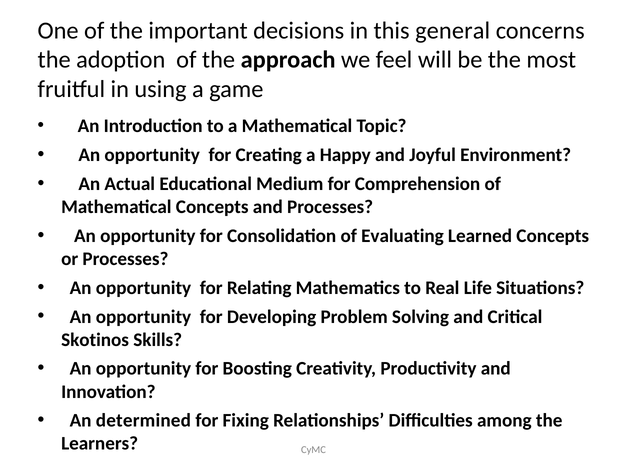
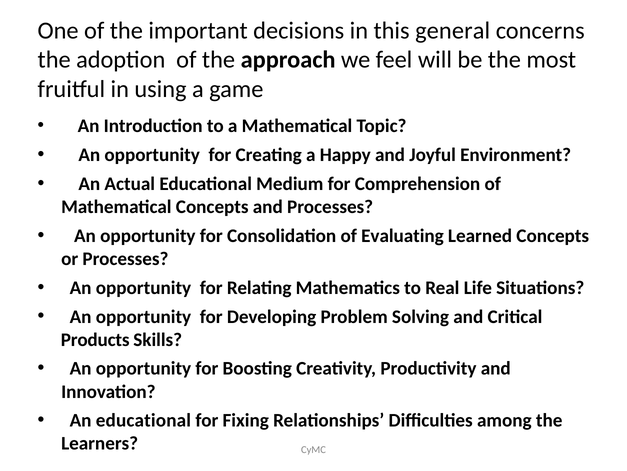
Skotinos: Skotinos -> Products (95, 339)
An determined: determined -> educational (143, 420)
